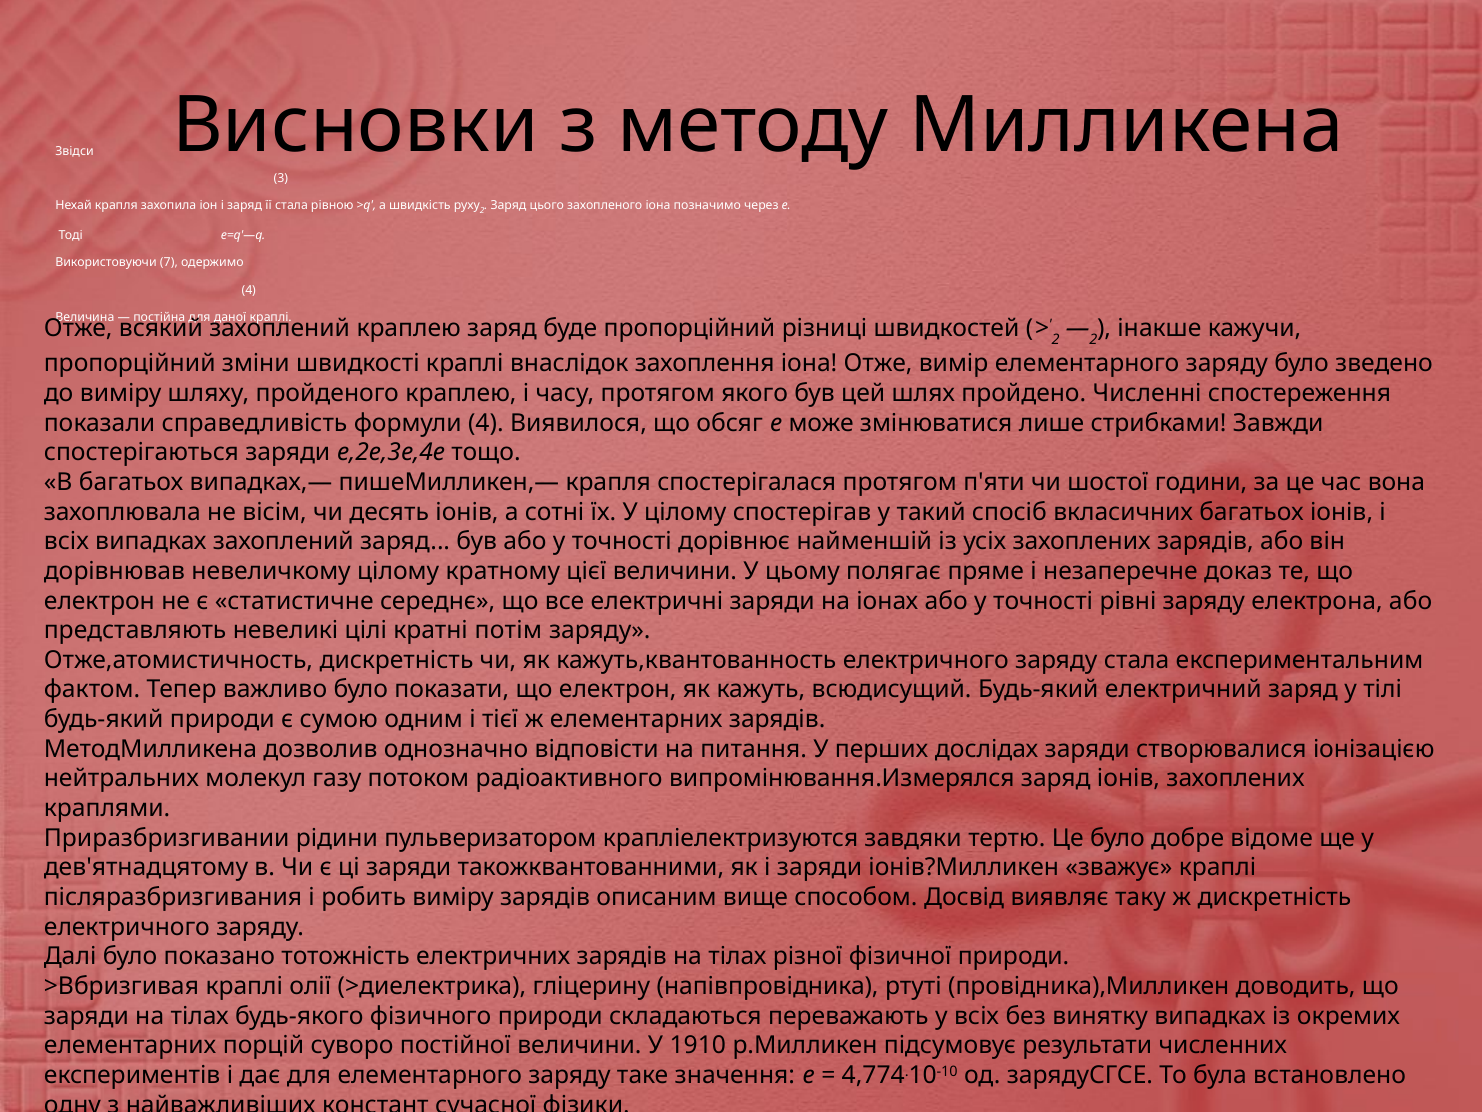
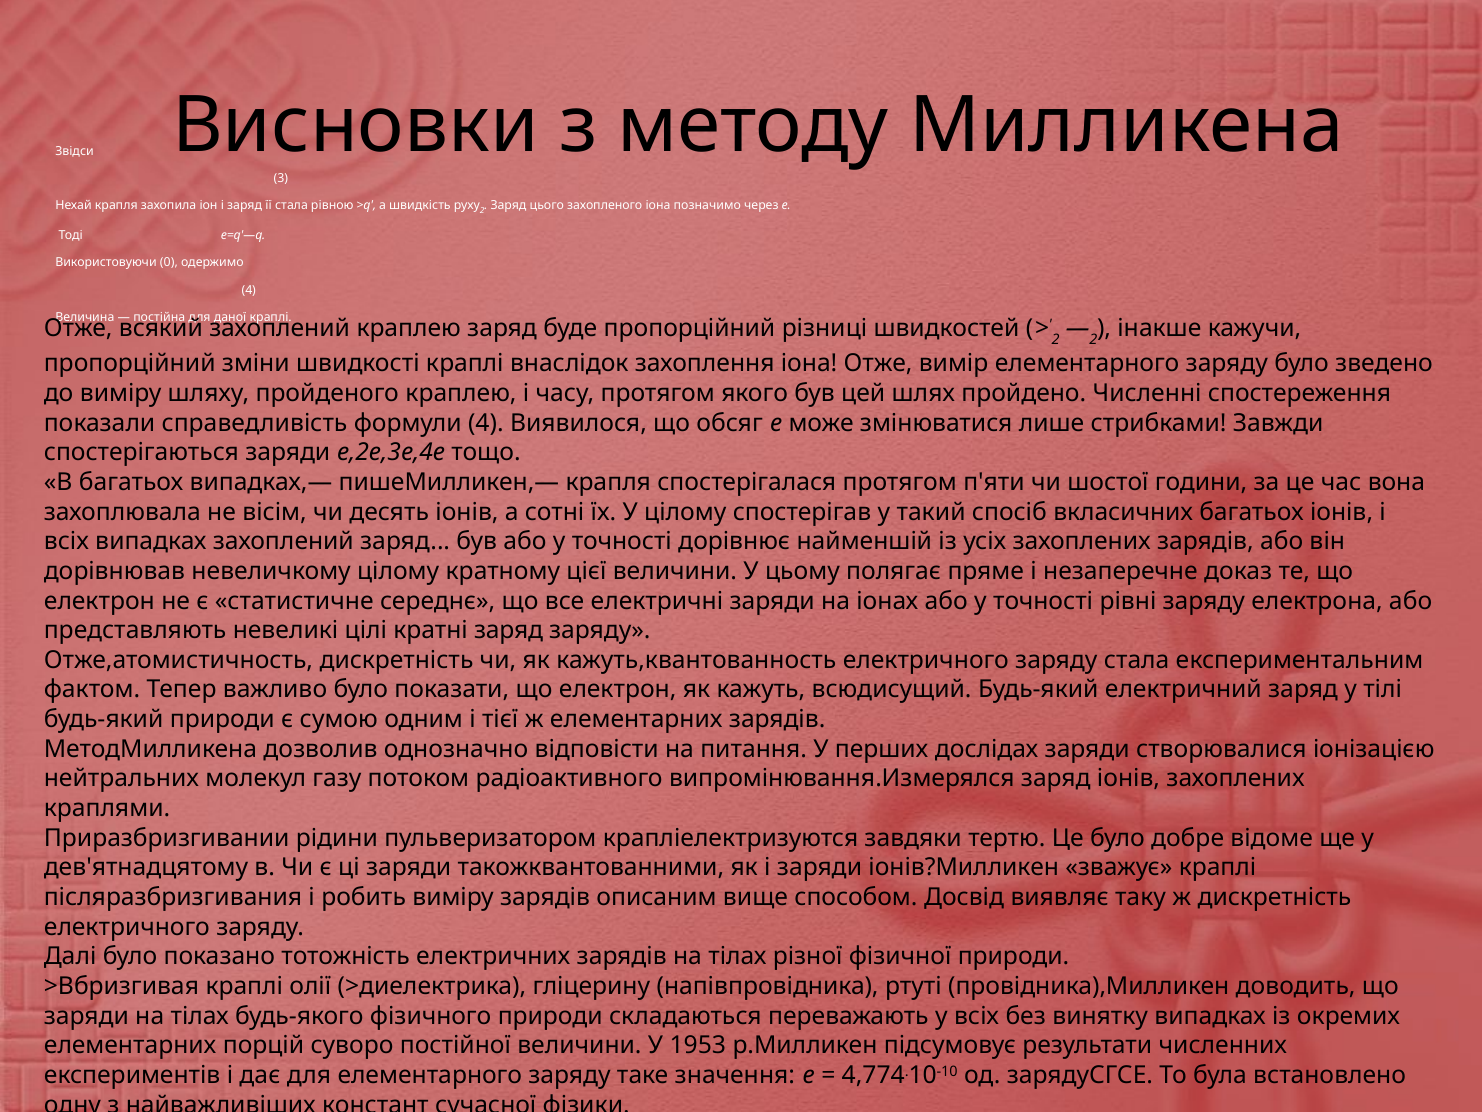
7: 7 -> 0 (169, 263)
кратні потім: потім -> заряд (509, 630)
1910: 1910 -> 1953 (698, 1045)
